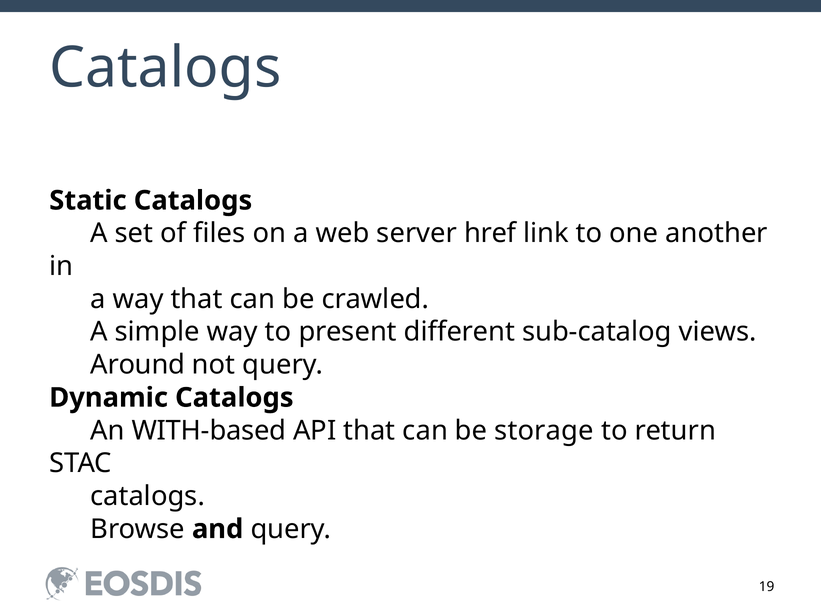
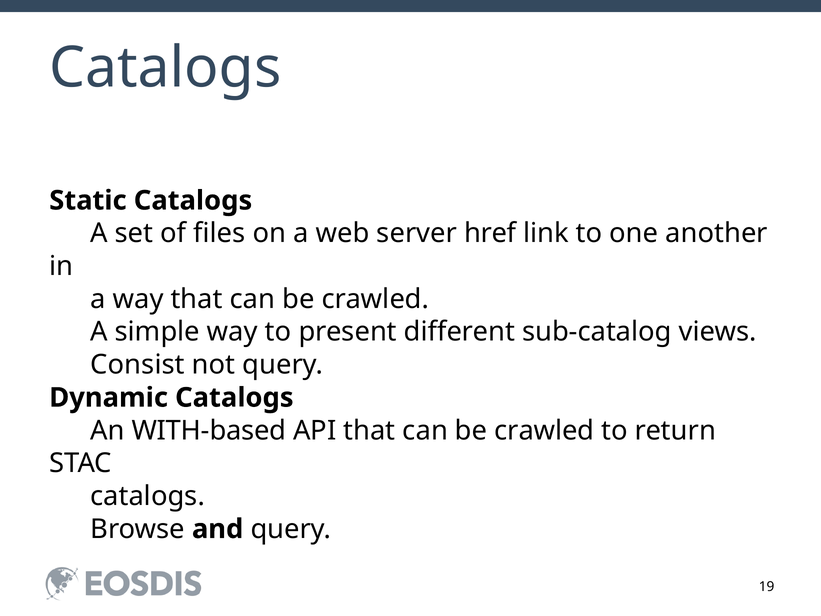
Around: Around -> Consist (138, 365)
storage: storage -> crawled (544, 430)
